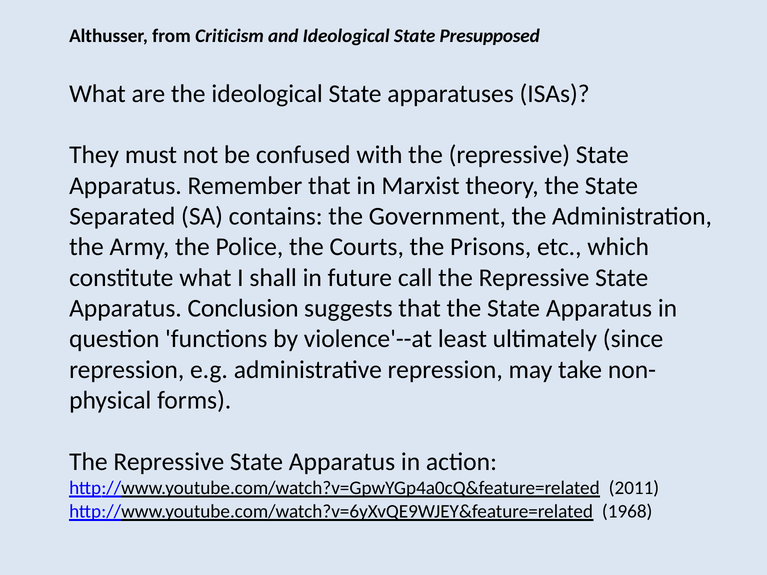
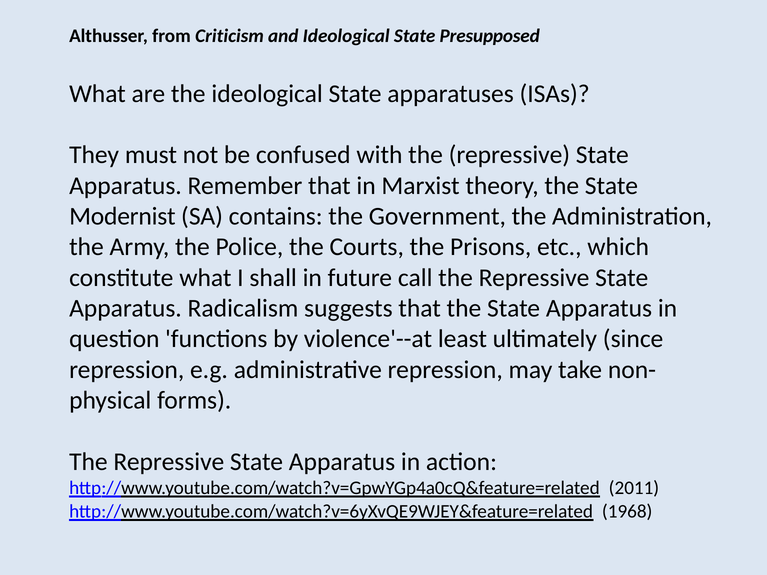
Separated: Separated -> Modernist (122, 216)
Conclusion: Conclusion -> Radicalism (243, 309)
